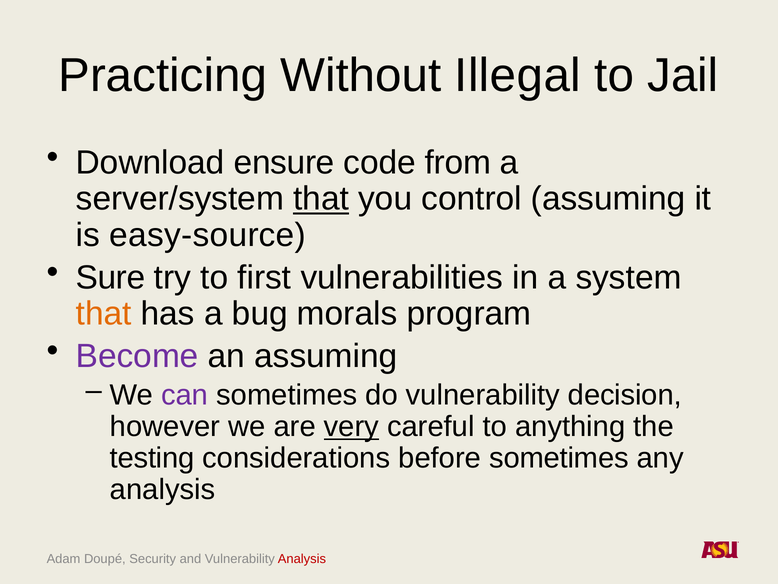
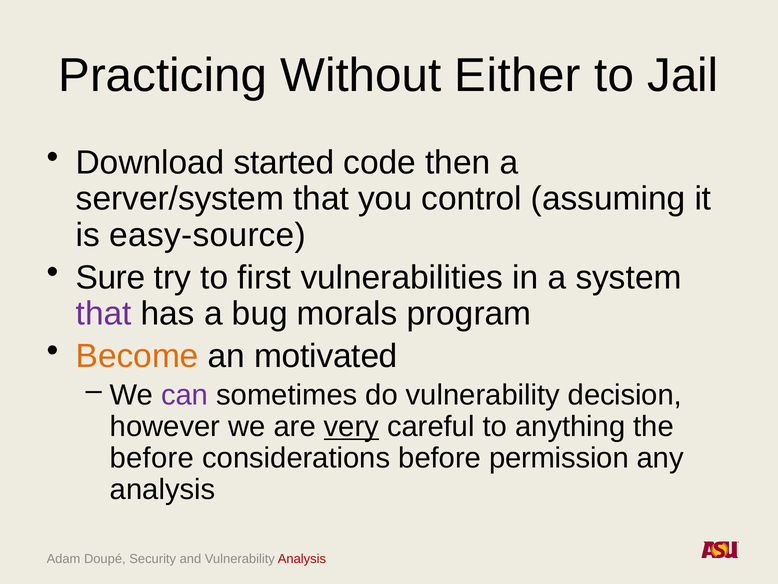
Illegal: Illegal -> Either (518, 75)
ensure: ensure -> started (284, 162)
from: from -> then (458, 162)
that underline: present -> none (321, 199)
that colour: orange -> purple (104, 314)
Become colour: purple -> orange (137, 356)
an assuming: assuming -> motivated (326, 356)
testing: testing -> before (152, 458)
before sometimes: sometimes -> permission (559, 458)
